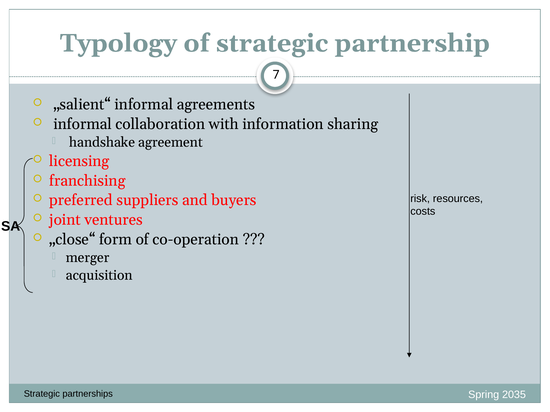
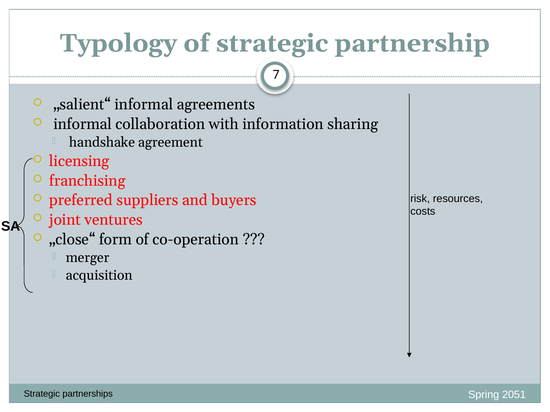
2035: 2035 -> 2051 (514, 395)
